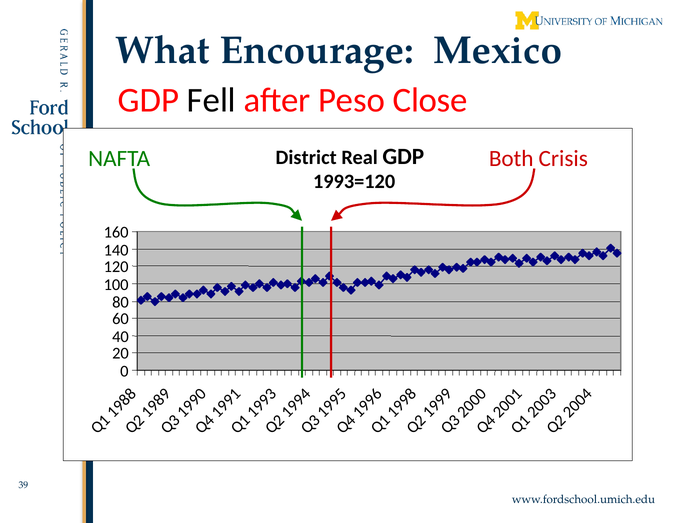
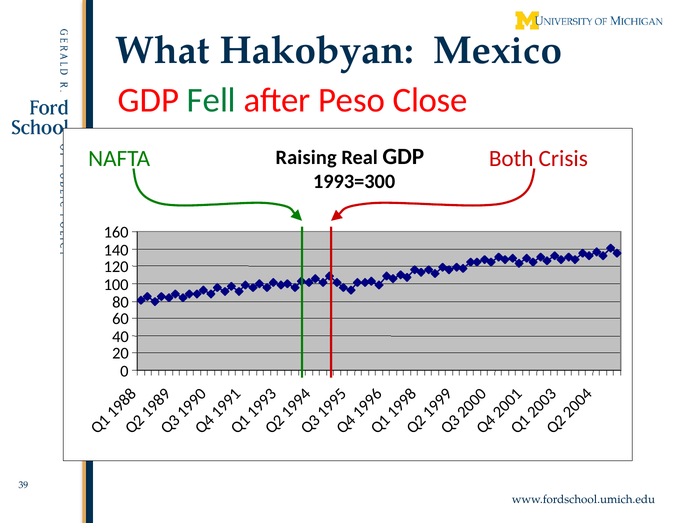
Encourage: Encourage -> Hakobyan (317, 50)
Fell colour: black -> green (211, 100)
District: District -> Raising (306, 158)
1993=120: 1993=120 -> 1993=300 (354, 181)
